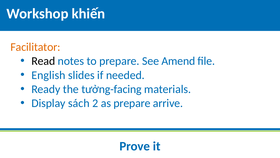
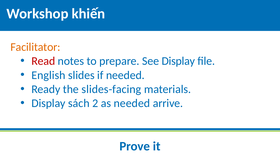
Read colour: black -> red (43, 61)
See Amend: Amend -> Display (178, 61)
tưởng-facing: tưởng-facing -> slides-facing (111, 89)
as prepare: prepare -> needed (132, 103)
